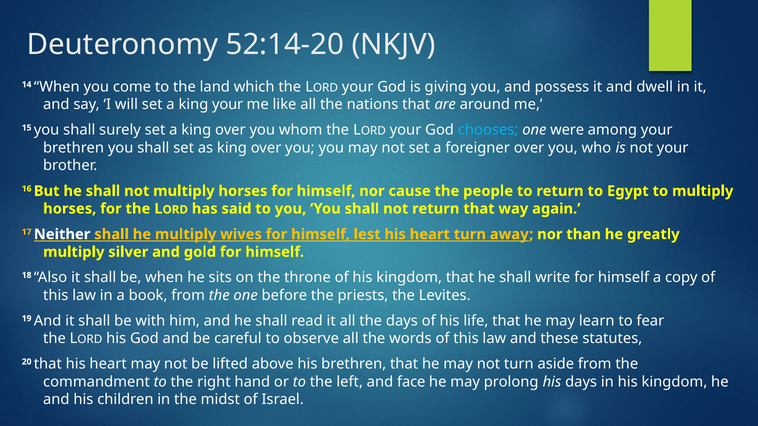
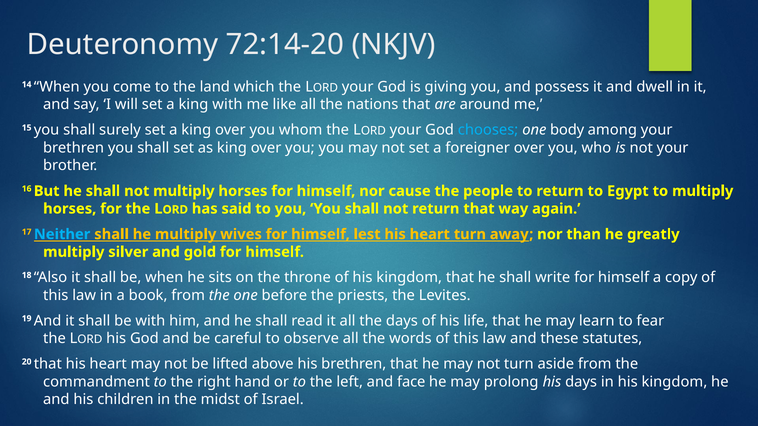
52:14-20: 52:14-20 -> 72:14-20 (285, 44)
king your: your -> with (227, 105)
were: were -> body (567, 130)
Neither colour: white -> light blue (62, 235)
